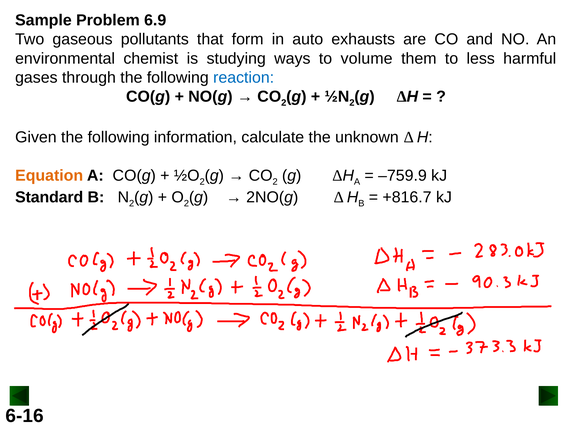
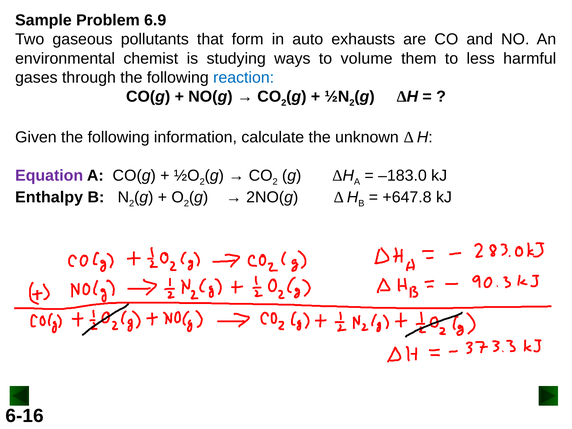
Equation colour: orange -> purple (49, 175)
–759.9: –759.9 -> –183.0 (402, 175)
Standard: Standard -> Enthalpy (49, 197)
+816.7: +816.7 -> +647.8 (407, 197)
